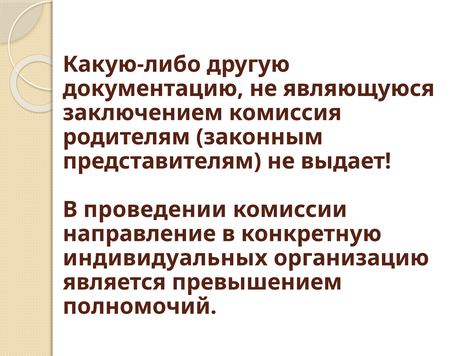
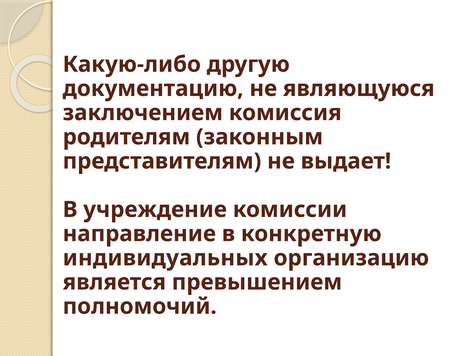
проведении: проведении -> учреждение (155, 210)
